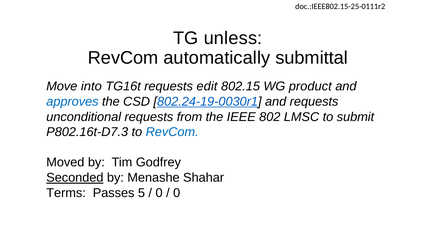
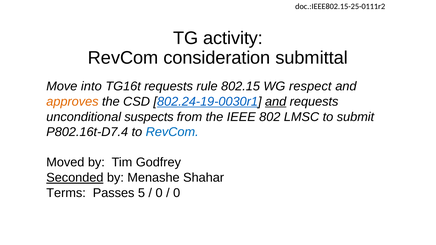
unless: unless -> activity (233, 38)
automatically: automatically -> consideration (217, 58)
edit: edit -> rule (207, 86)
product: product -> respect (310, 86)
approves colour: blue -> orange (72, 102)
and underline: none -> present (276, 102)
unconditional requests: requests -> suspects (149, 117)
P802.16t-D7.3: P802.16t-D7.3 -> P802.16t-D7.4 (87, 132)
